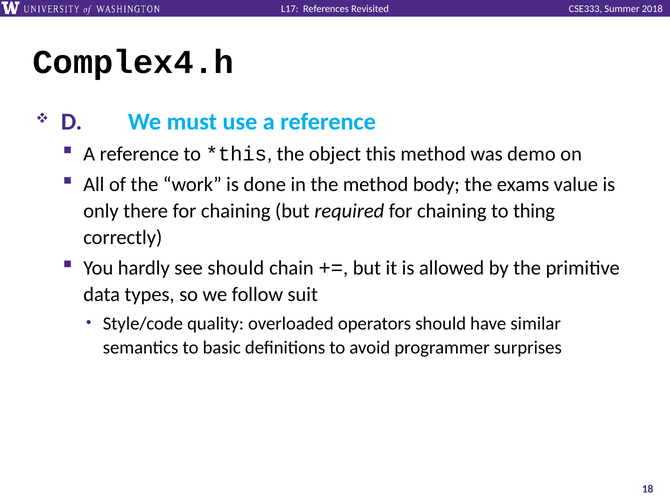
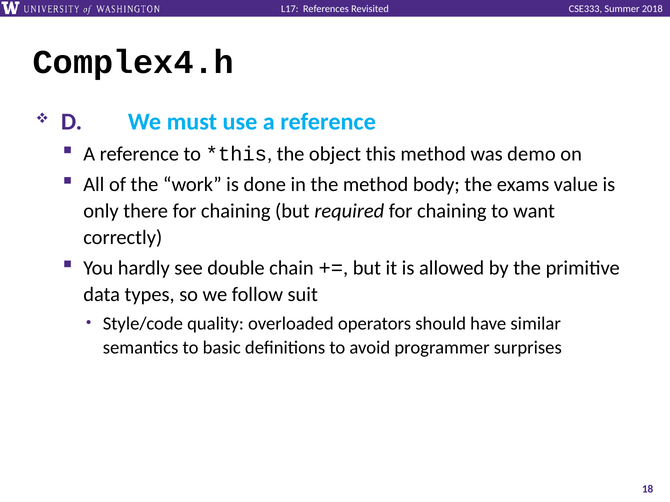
thing: thing -> want (534, 211)
see should: should -> double (236, 268)
